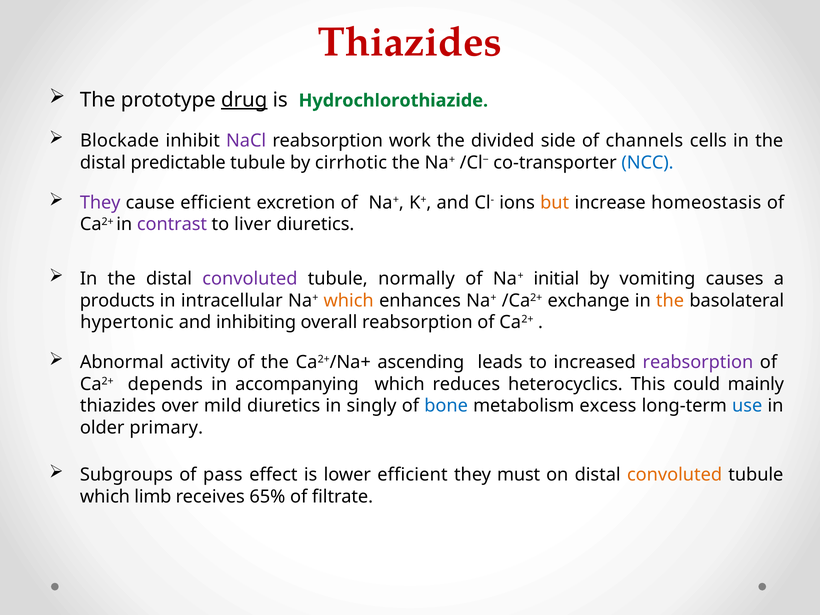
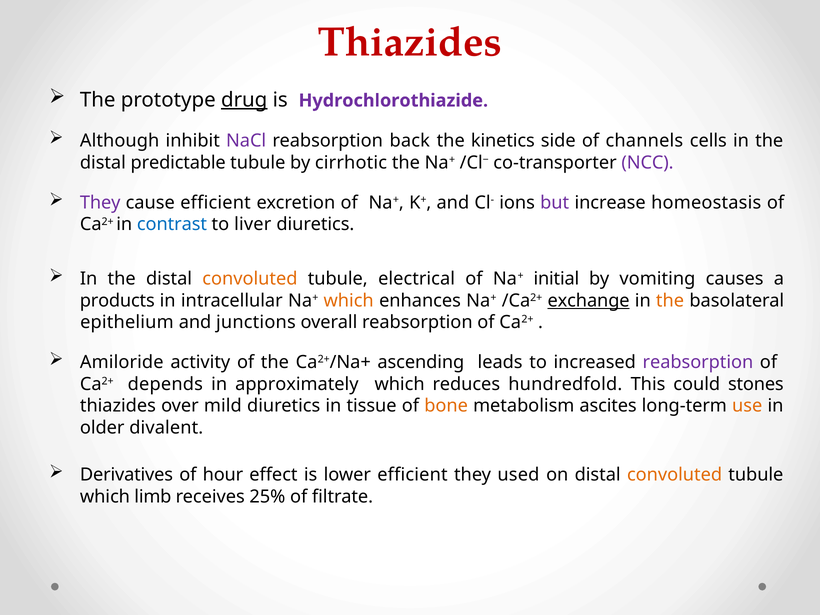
Hydrochlorothiazide colour: green -> purple (393, 101)
Blockade: Blockade -> Although (120, 141)
work: work -> back (410, 141)
divided: divided -> kinetics (503, 141)
NCC colour: blue -> purple (648, 163)
but colour: orange -> purple (555, 203)
contrast colour: purple -> blue (172, 224)
convoluted colour: purple -> orange (250, 279)
normally: normally -> electrical (417, 279)
exchange underline: none -> present (589, 301)
hypertonic: hypertonic -> epithelium (127, 322)
inhibiting: inhibiting -> junctions (256, 322)
Abnormal: Abnormal -> Amiloride (122, 362)
accompanying: accompanying -> approximately (297, 384)
heterocyclics: heterocyclics -> hundredfold (565, 384)
mainly: mainly -> stones (756, 384)
singly: singly -> tissue (372, 406)
bone colour: blue -> orange (446, 406)
excess: excess -> ascites (608, 406)
use colour: blue -> orange (747, 406)
primary: primary -> divalent (166, 428)
Subgroups: Subgroups -> Derivatives (126, 475)
pass: pass -> hour (223, 475)
must: must -> used (518, 475)
65%: 65% -> 25% (267, 497)
